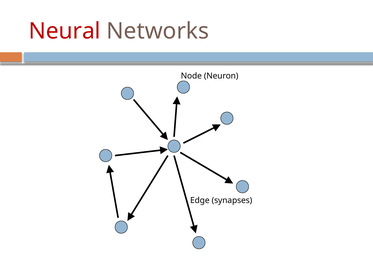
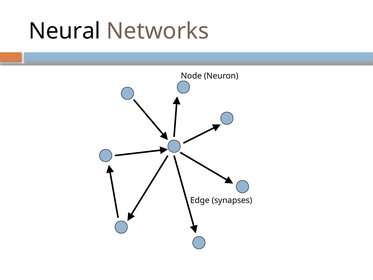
Neural colour: red -> black (65, 31)
